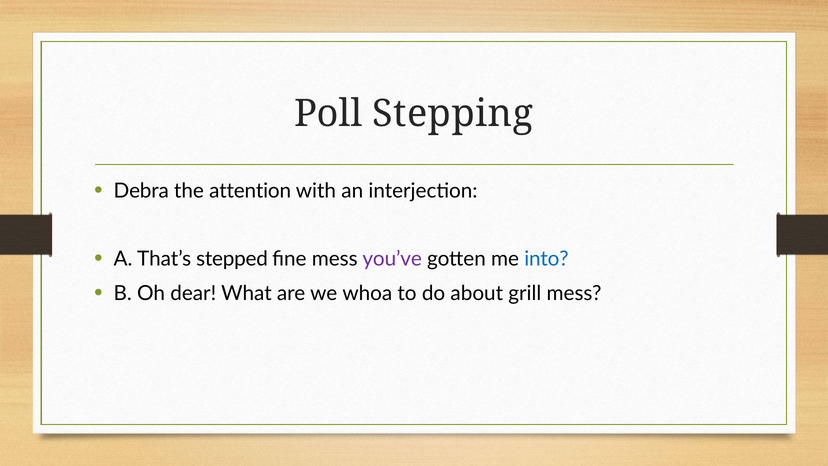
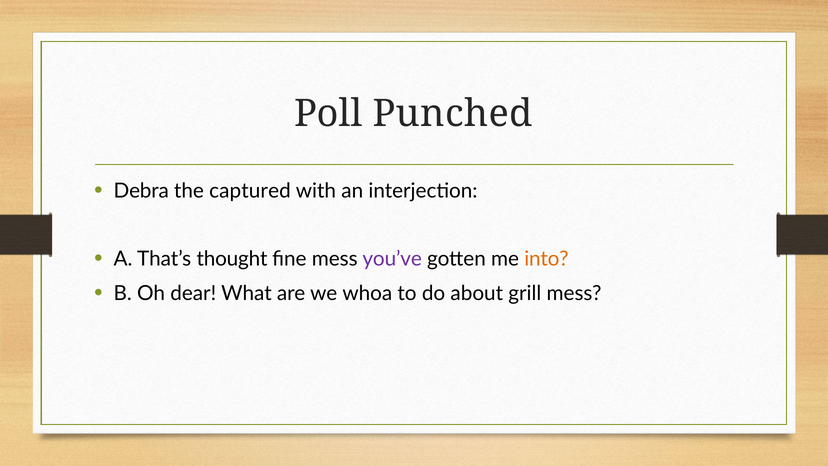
Stepping: Stepping -> Punched (453, 114)
attention: attention -> captured (250, 191)
stepped: stepped -> thought (232, 259)
into colour: blue -> orange (546, 259)
